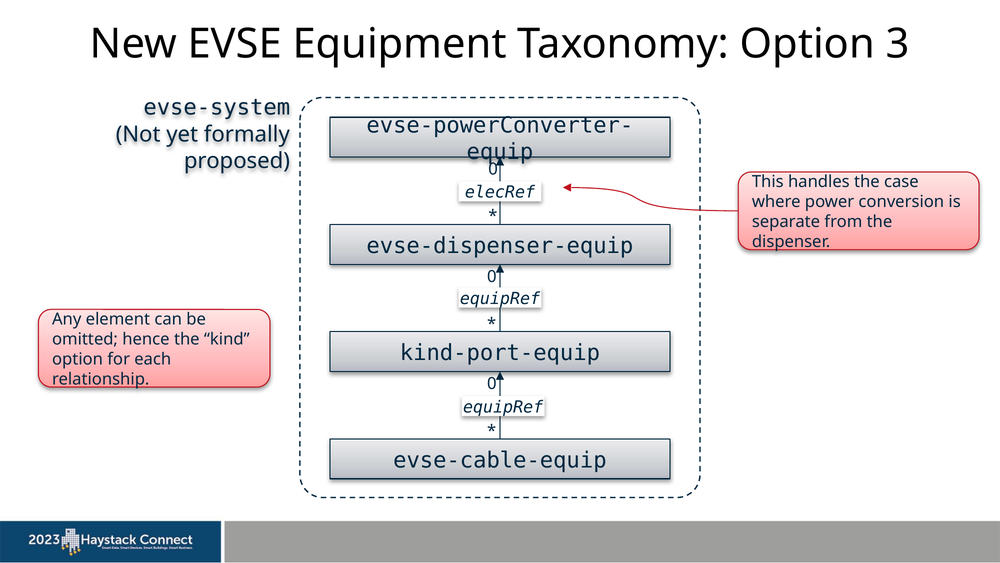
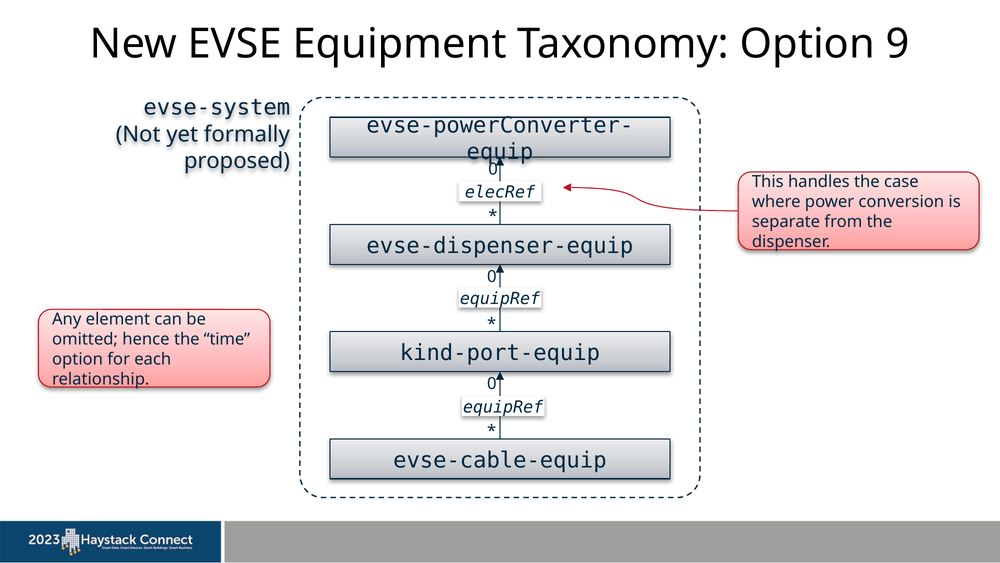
3: 3 -> 9 (898, 44)
kind: kind -> time (227, 339)
